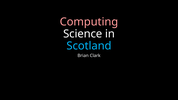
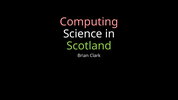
Scotland colour: light blue -> light green (89, 46)
